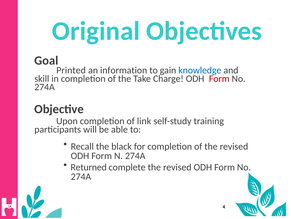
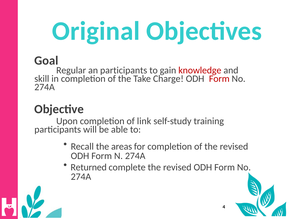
Printed: Printed -> Regular (71, 70)
an information: information -> participants (124, 70)
knowledge colour: blue -> red (200, 70)
black: black -> areas (122, 146)
